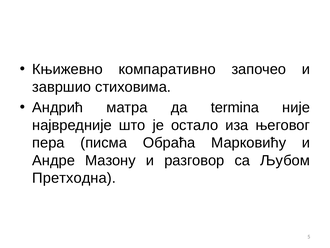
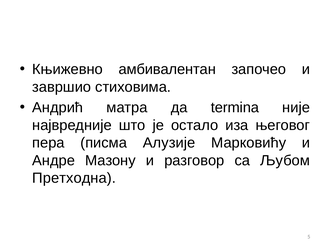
компаративно: компаративно -> амбивалентан (167, 69)
Обраћа: Обраћа -> Алузије (169, 143)
